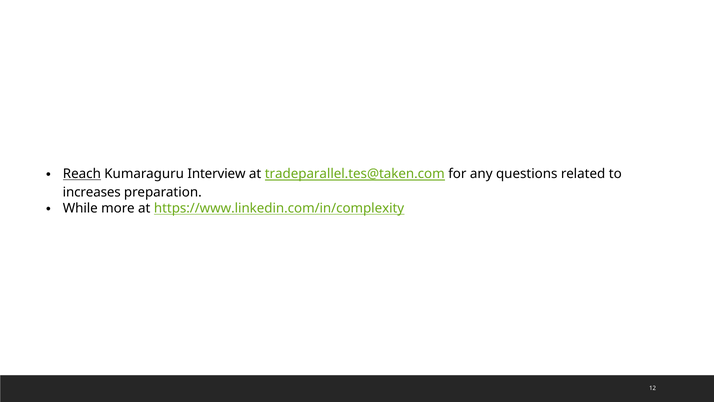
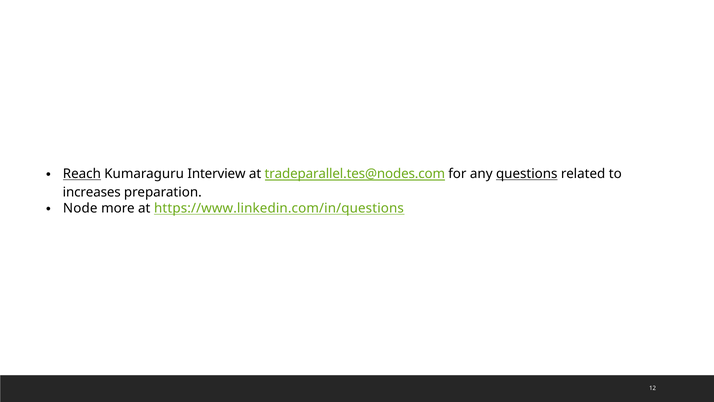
tradeparallel.tes@taken.com: tradeparallel.tes@taken.com -> tradeparallel.tes@nodes.com (355, 174)
questions underline: none -> present (527, 174)
While: While -> Node (80, 208)
https://www.linkedin.com/in/complexity: https://www.linkedin.com/in/complexity -> https://www.linkedin.com/in/questions (279, 208)
